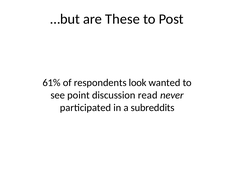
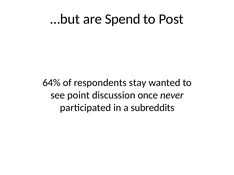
These: These -> Spend (123, 19)
61%: 61% -> 64% (52, 83)
look: look -> stay (138, 83)
read: read -> once (148, 95)
